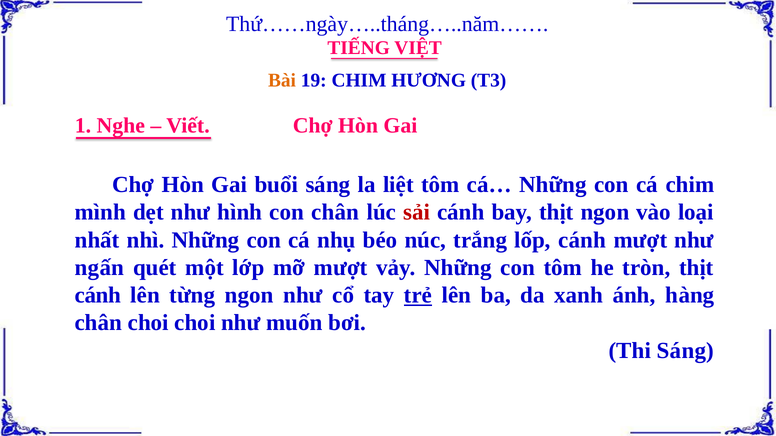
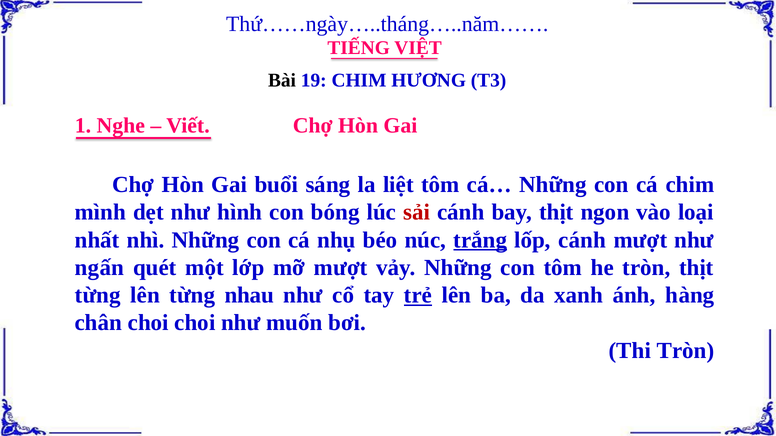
Bài colour: orange -> black (282, 80)
con chân: chân -> bóng (335, 212)
trắng underline: none -> present (480, 240)
cánh: cánh -> từng (98, 295)
từng ngon: ngon -> nhau (249, 295)
Thi Sáng: Sáng -> Tròn (685, 350)
